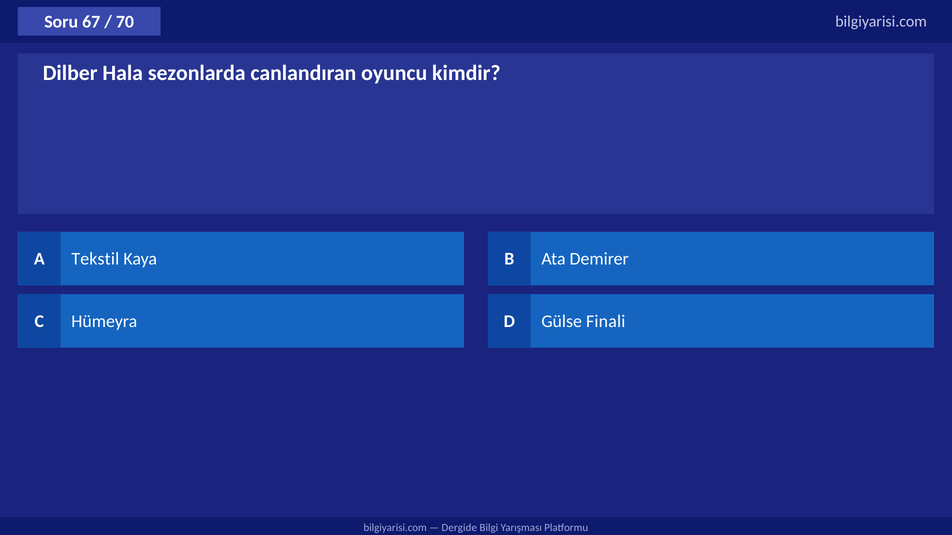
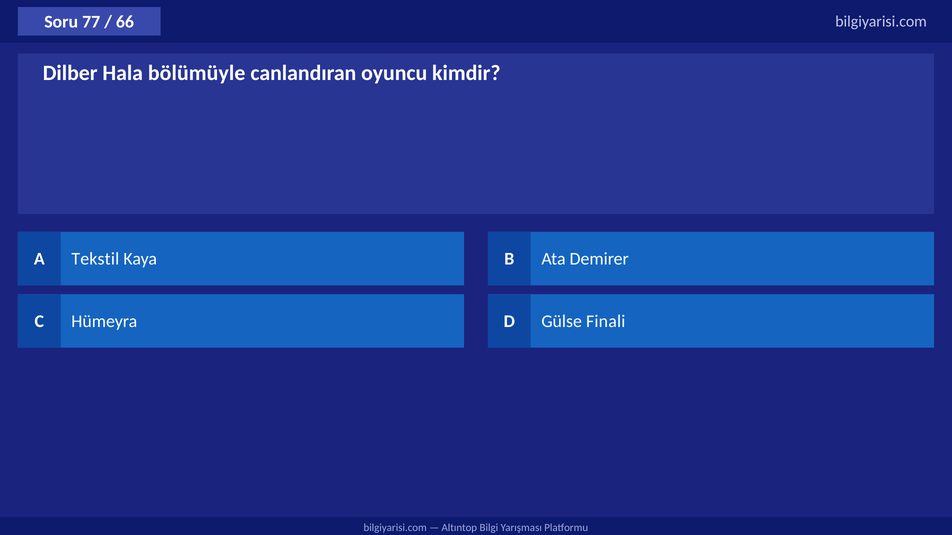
67: 67 -> 77 (91, 22)
70: 70 -> 66 (125, 22)
sezonlarda: sezonlarda -> bölümüyle (197, 73)
Dergide: Dergide -> Altıntop (459, 528)
